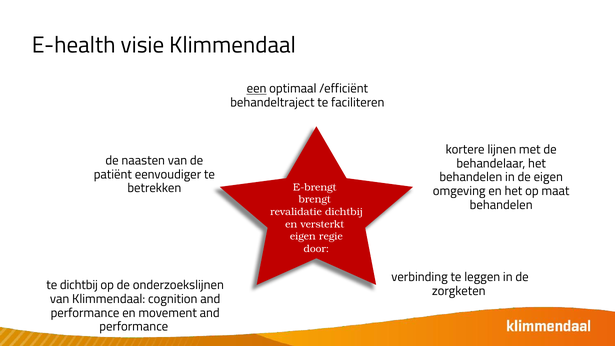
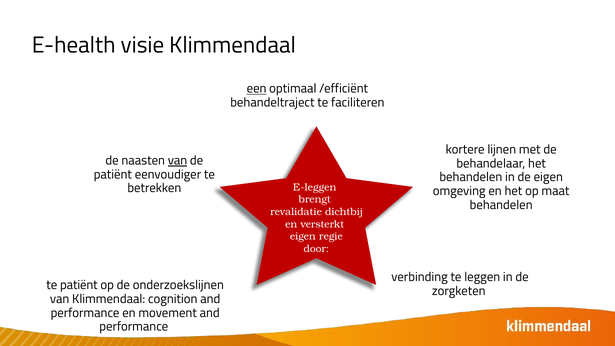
van underline: none -> present (177, 160)
E-brengt: E-brengt -> E-leggen (315, 187)
te dichtbij: dichtbij -> patiënt (79, 285)
